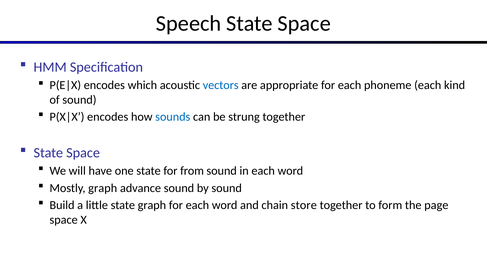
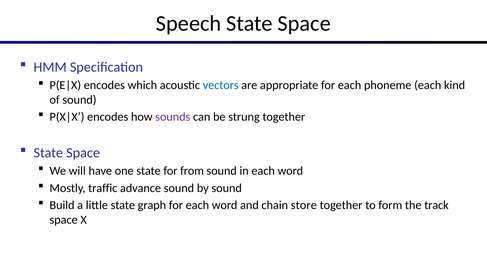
sounds colour: blue -> purple (173, 117)
Mostly graph: graph -> traffic (103, 188)
page: page -> track (436, 205)
